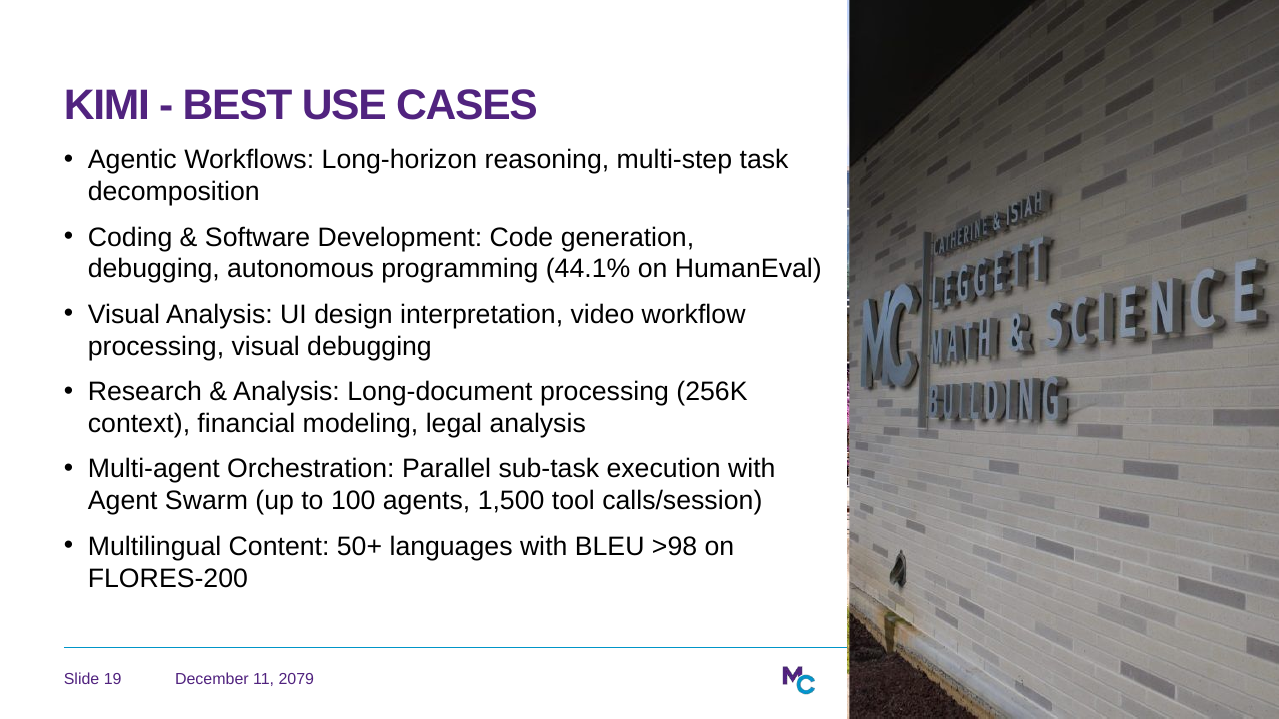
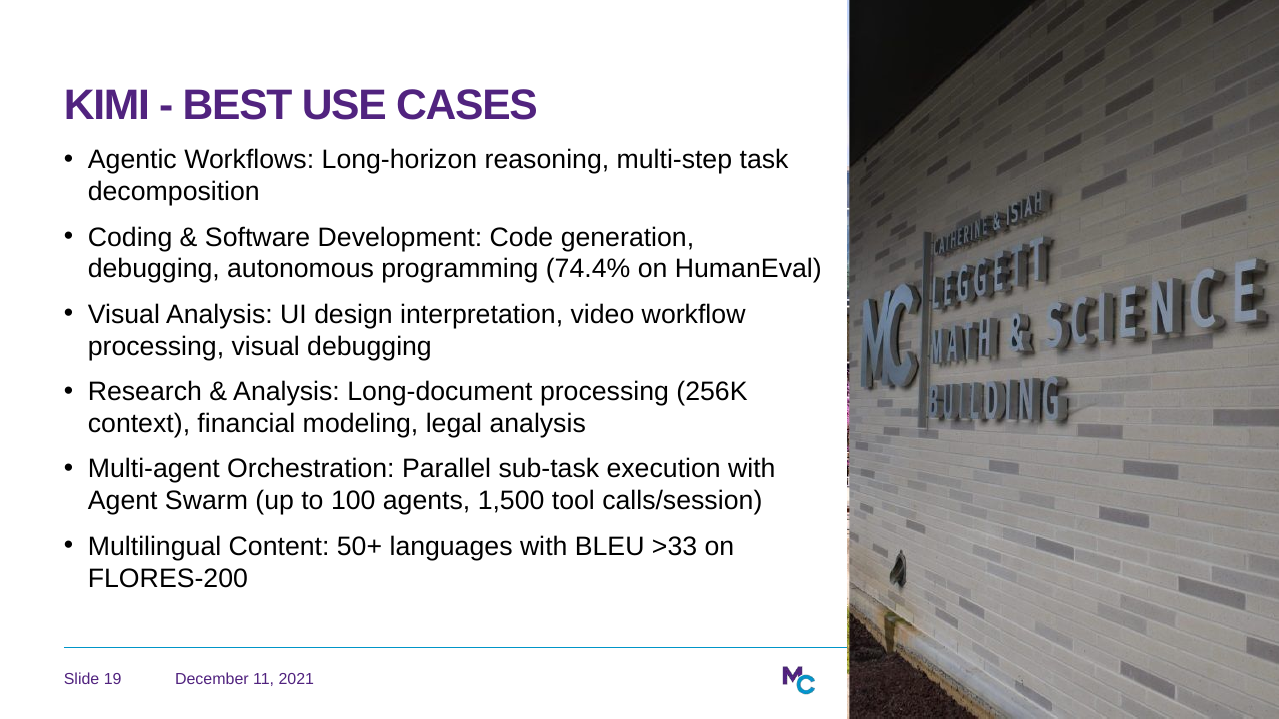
44.1%: 44.1% -> 74.4% (588, 269)
>98: >98 -> >33 (675, 547)
2079: 2079 -> 2021 (296, 680)
